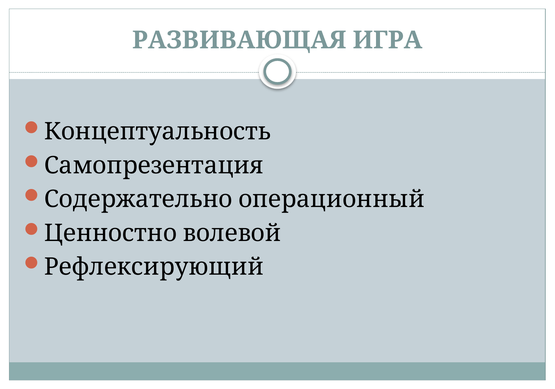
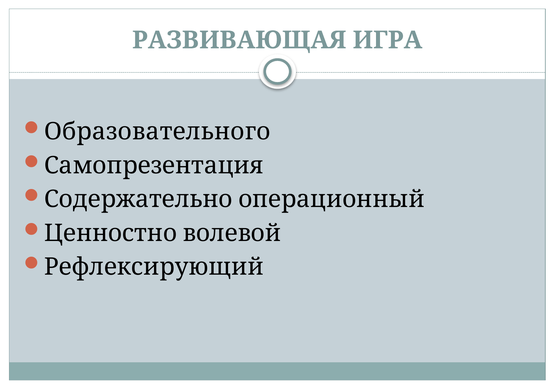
Концептуальность: Концептуальность -> Образовательного (157, 132)
